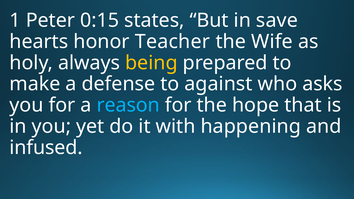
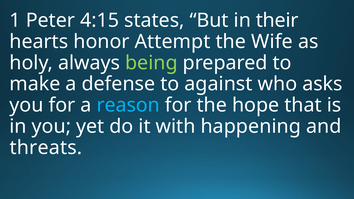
0:15: 0:15 -> 4:15 (100, 20)
save: save -> their (277, 20)
Teacher: Teacher -> Attempt (173, 42)
being colour: yellow -> light green (151, 63)
infused: infused -> threats (46, 148)
